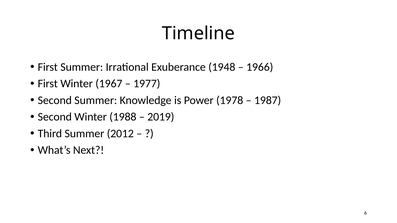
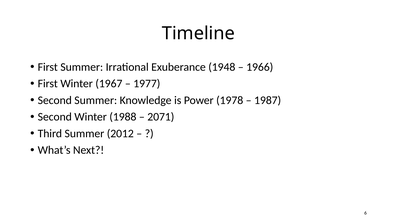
2019: 2019 -> 2071 (161, 117)
